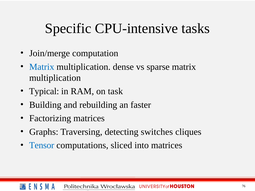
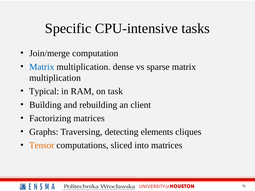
faster: faster -> client (141, 105)
switches: switches -> elements (157, 132)
Tensor colour: blue -> orange (42, 146)
